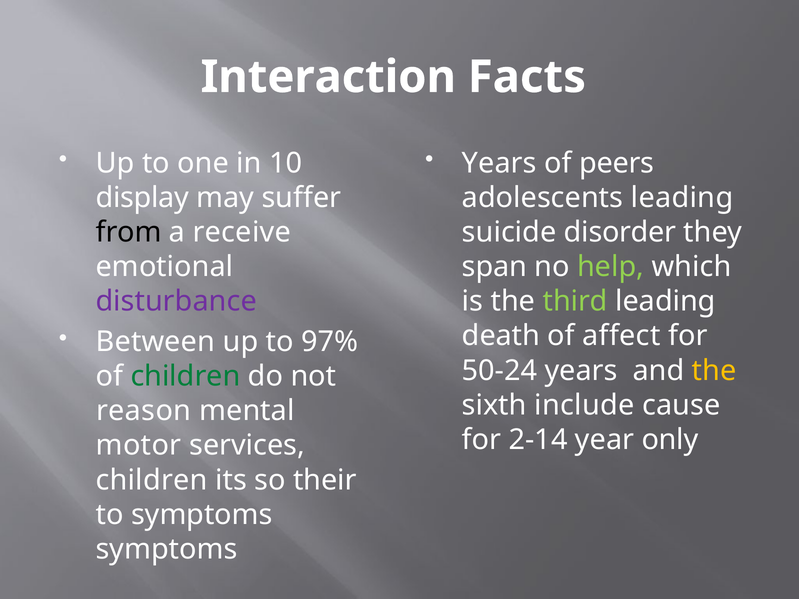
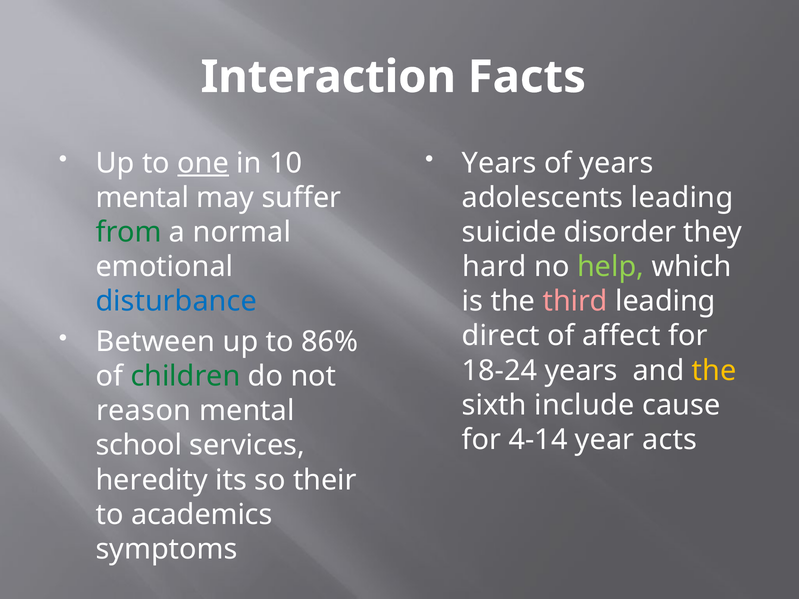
one underline: none -> present (203, 163)
of peers: peers -> years (616, 163)
display: display -> mental (142, 198)
from colour: black -> green (129, 232)
receive: receive -> normal (242, 232)
span: span -> hard (494, 267)
disturbance colour: purple -> blue (176, 301)
third colour: light green -> pink (575, 301)
death: death -> direct (501, 336)
97%: 97% -> 86% (330, 342)
50-24: 50-24 -> 18-24 (500, 371)
2-14: 2-14 -> 4-14 (538, 440)
only: only -> acts (670, 440)
motor: motor -> school (139, 446)
children: children -> heredity (152, 480)
to symptoms: symptoms -> academics (202, 515)
